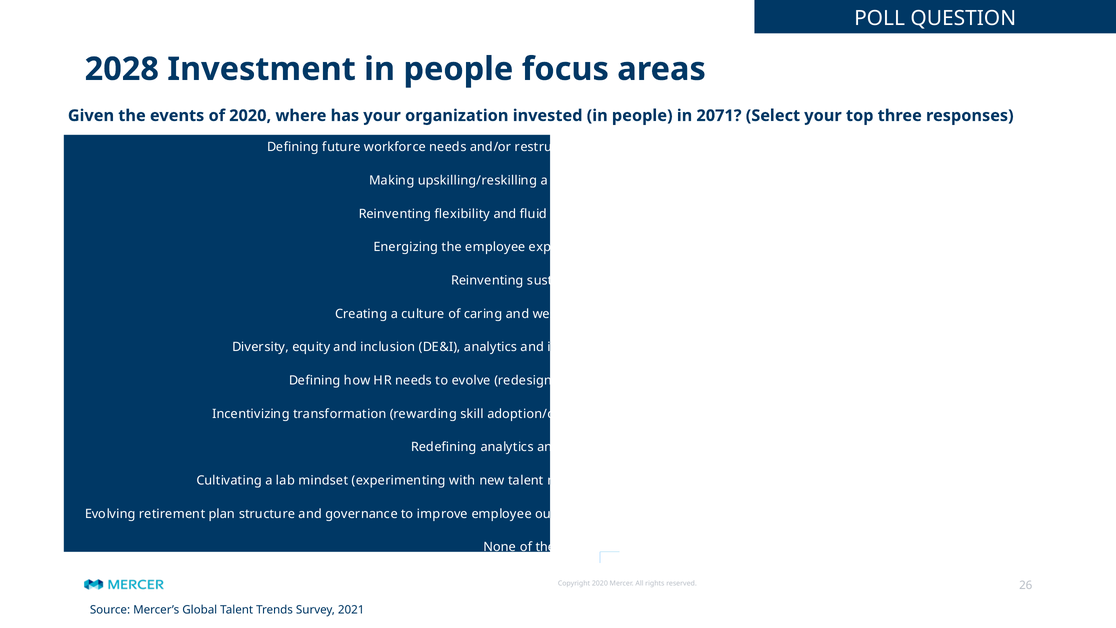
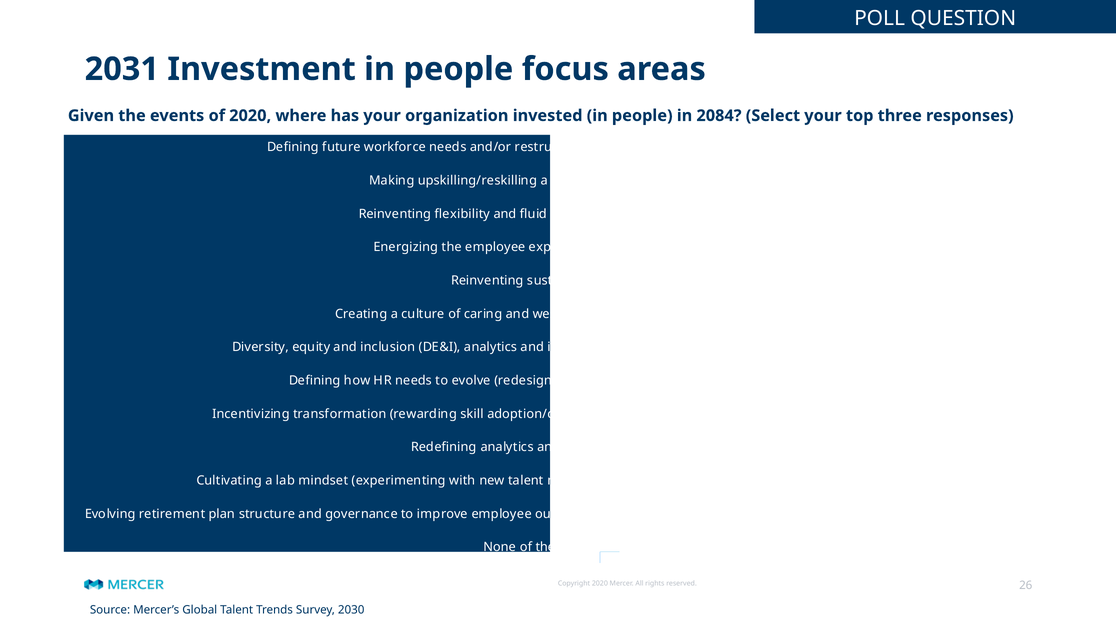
2028: 2028 -> 2031 (122, 69)
2071: 2071 -> 2084 (719, 116)
2021: 2021 -> 2030 (351, 610)
